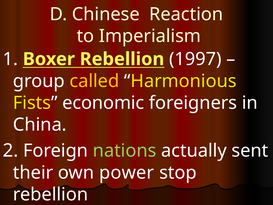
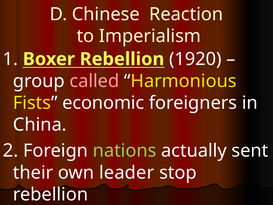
1997: 1997 -> 1920 (195, 59)
called colour: yellow -> pink (94, 81)
power: power -> leader (127, 172)
